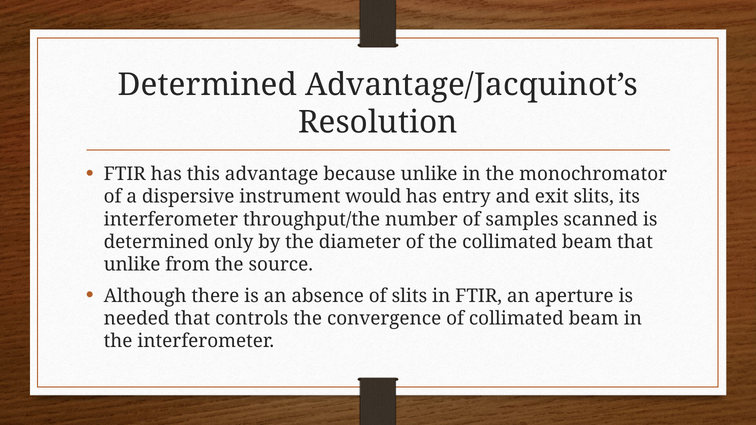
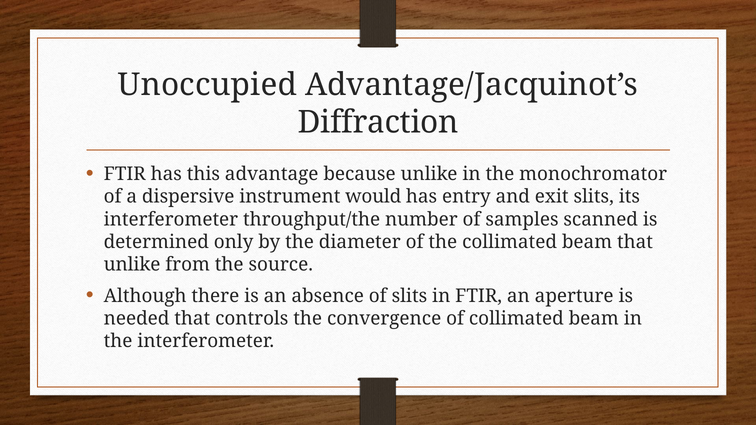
Determined: Determined -> Unoccupied (207, 85)
Resolution: Resolution -> Diffraction (378, 123)
